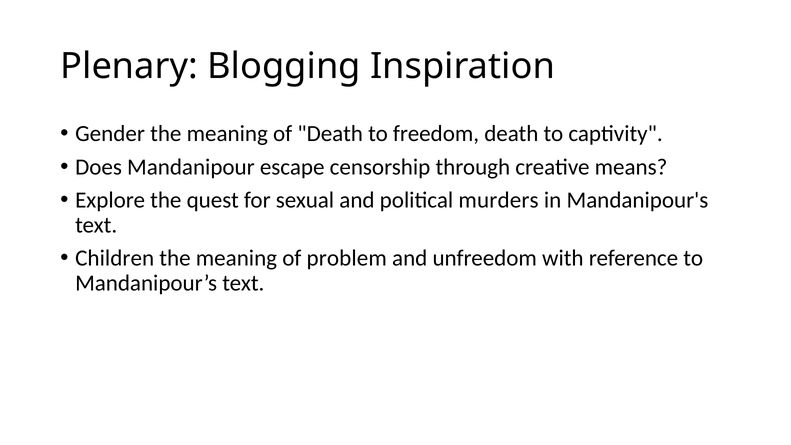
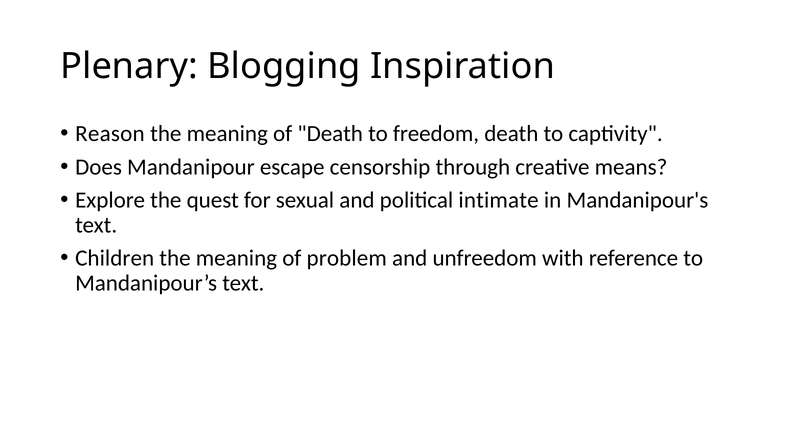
Gender: Gender -> Reason (110, 134)
murders: murders -> intimate (499, 200)
